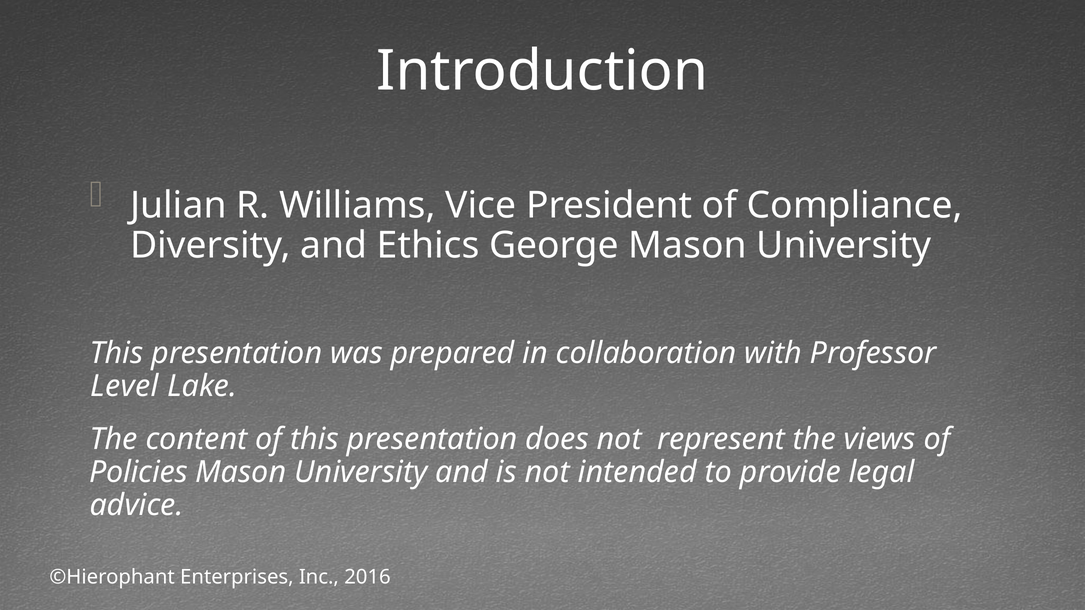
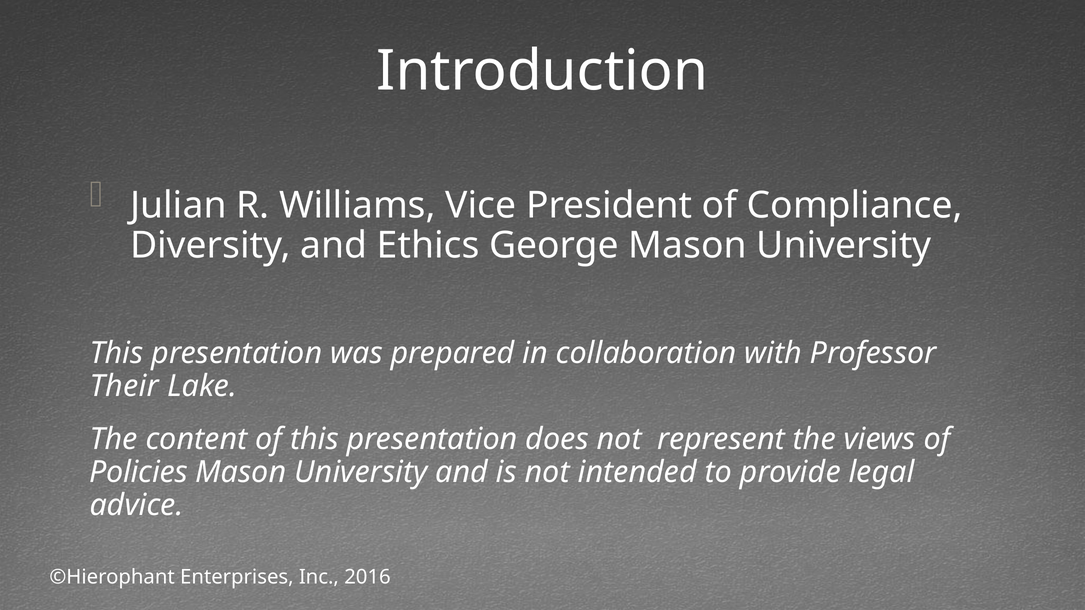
Level: Level -> Their (124, 386)
